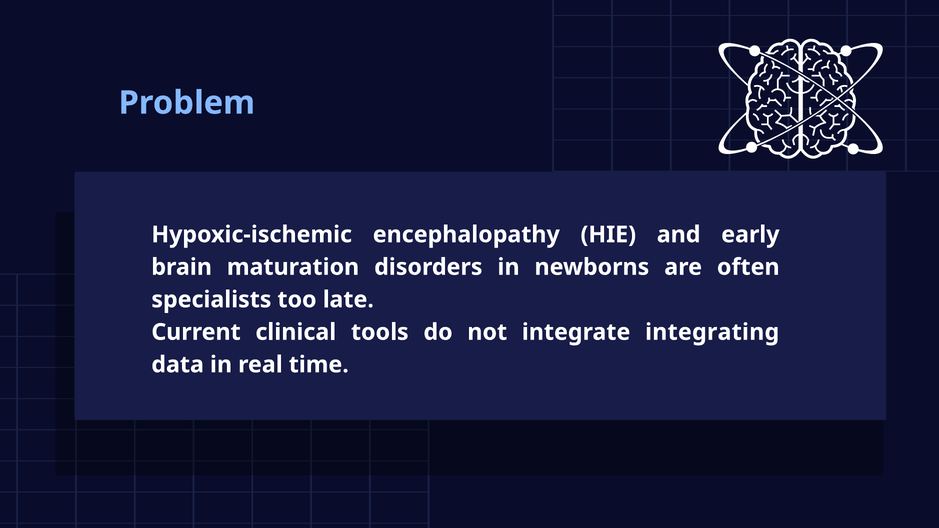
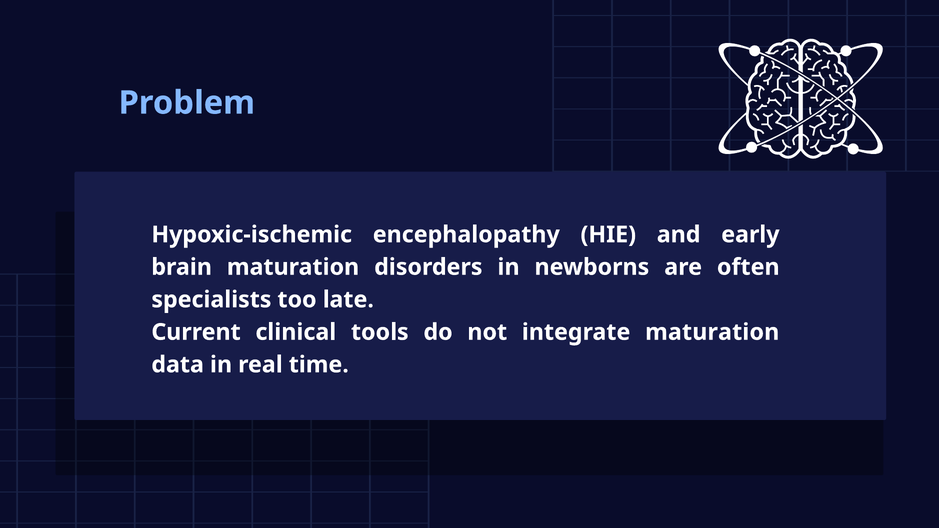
integrate integrating: integrating -> maturation (712, 332)
